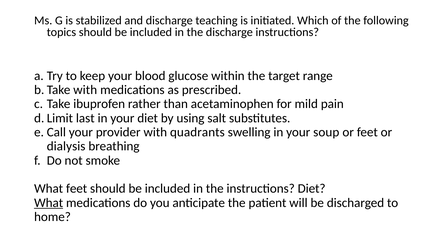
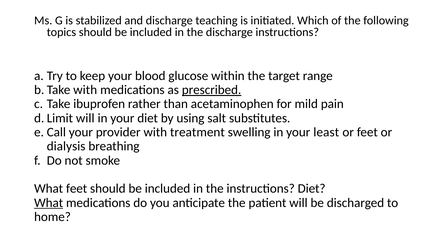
prescribed underline: none -> present (212, 90)
last: last -> will (85, 118)
quadrants: quadrants -> treatment (197, 132)
soup: soup -> least (326, 132)
